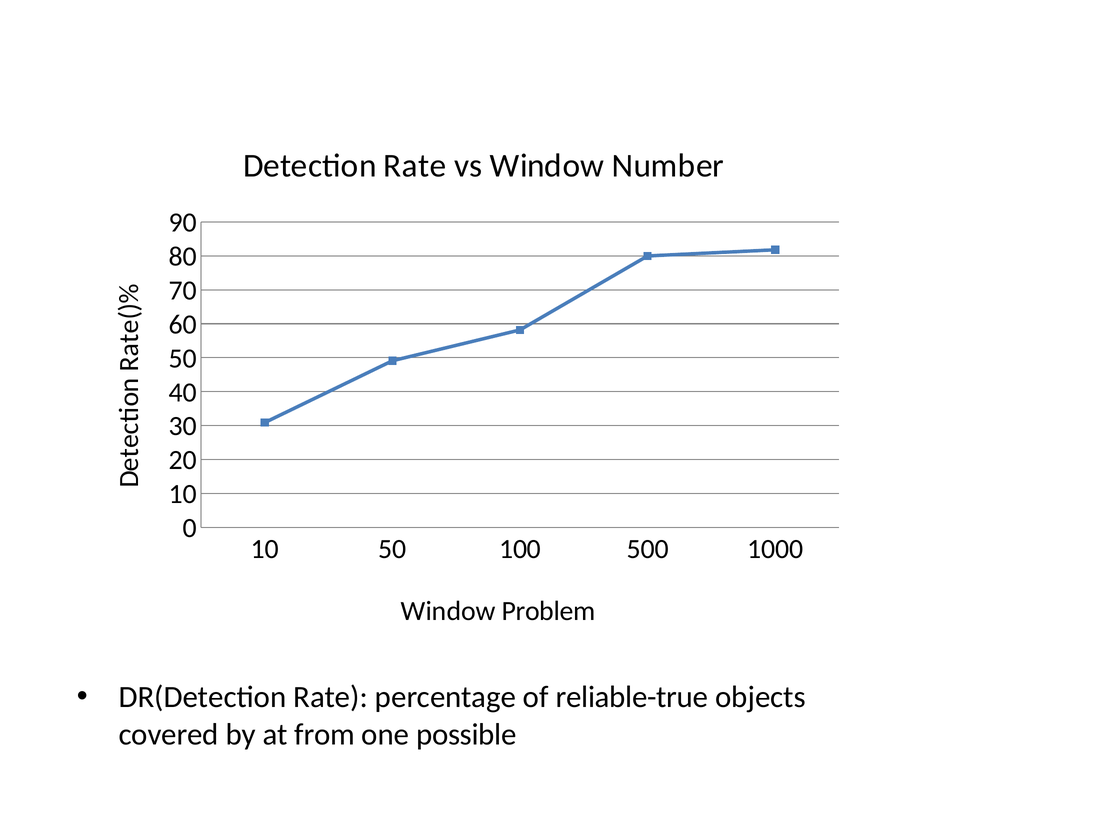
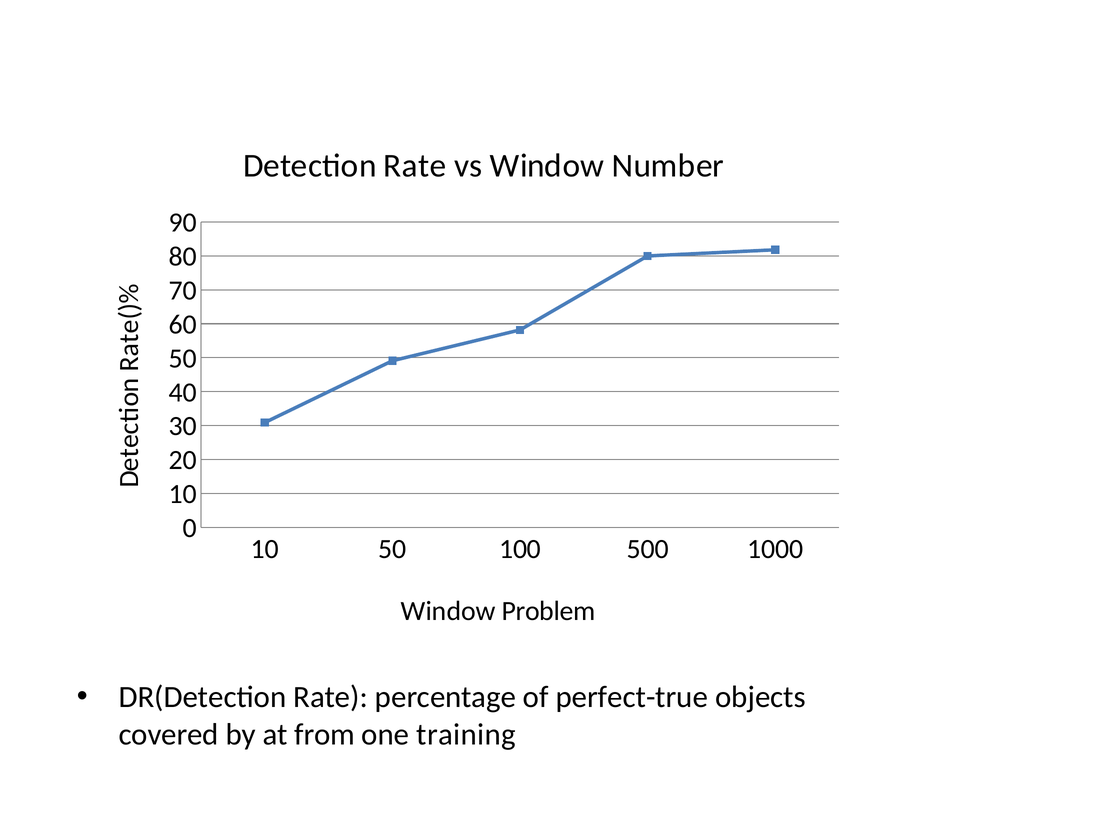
reliable-true: reliable-true -> perfect-true (632, 698)
possible: possible -> training (466, 735)
